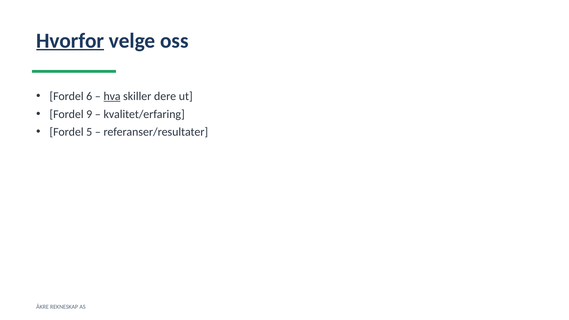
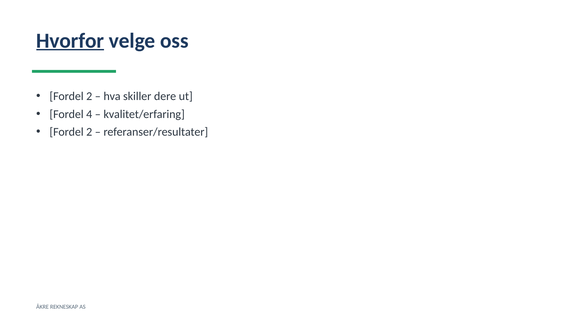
6: 6 -> 2 (89, 96)
hva underline: present -> none (112, 96)
9: 9 -> 4 (89, 114)
5: 5 -> 2 (89, 132)
